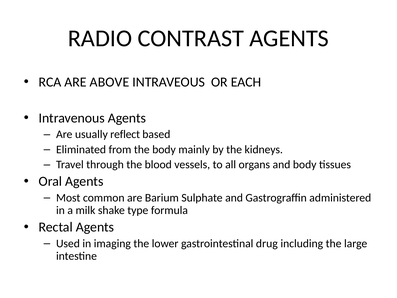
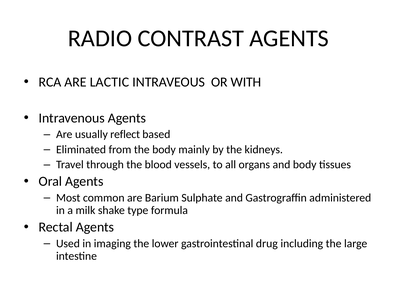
ABOVE: ABOVE -> LACTIC (109, 82)
EACH: EACH -> WITH (246, 82)
